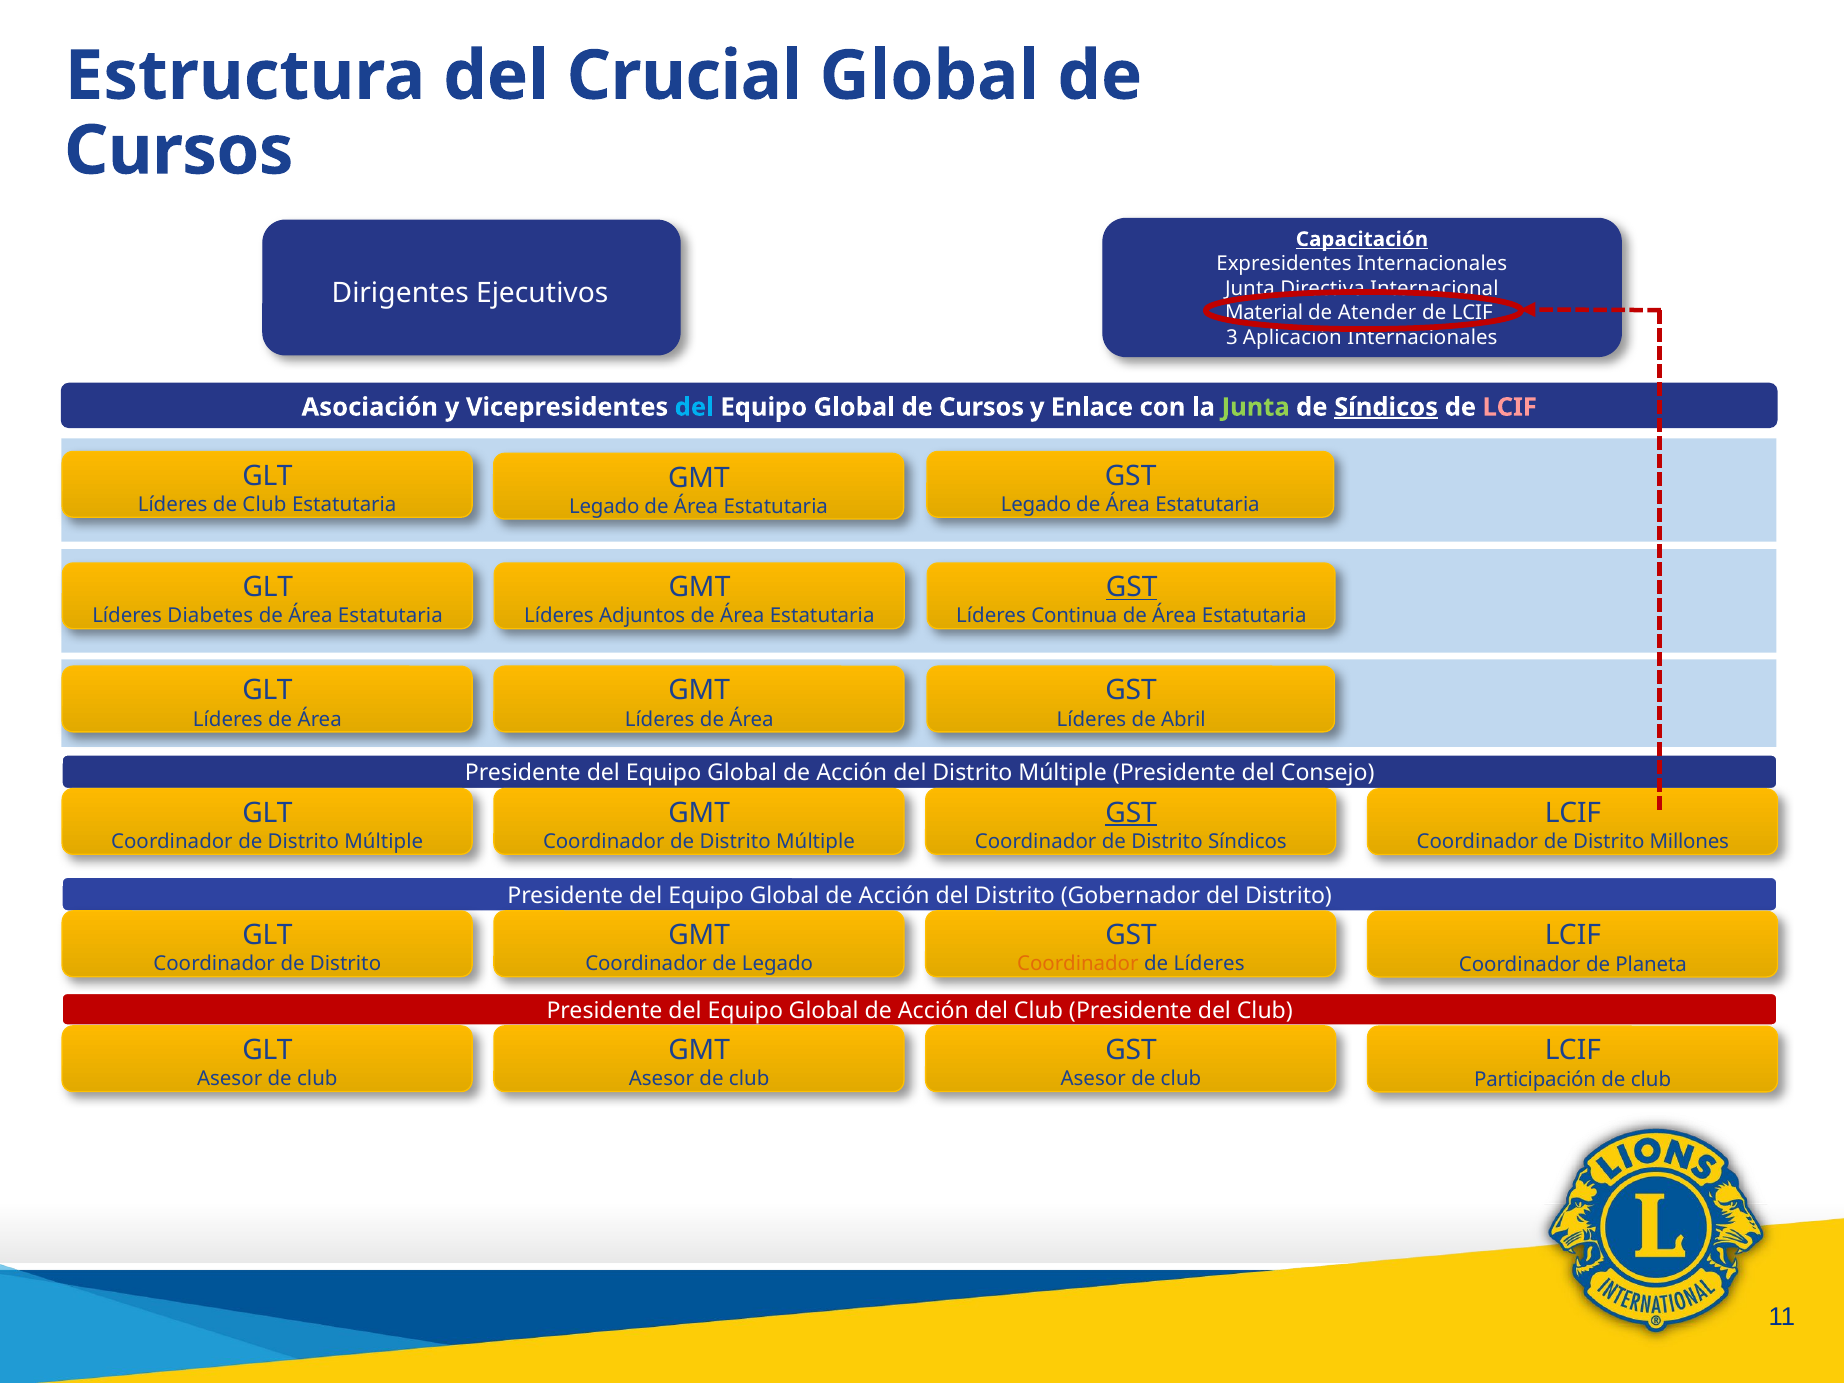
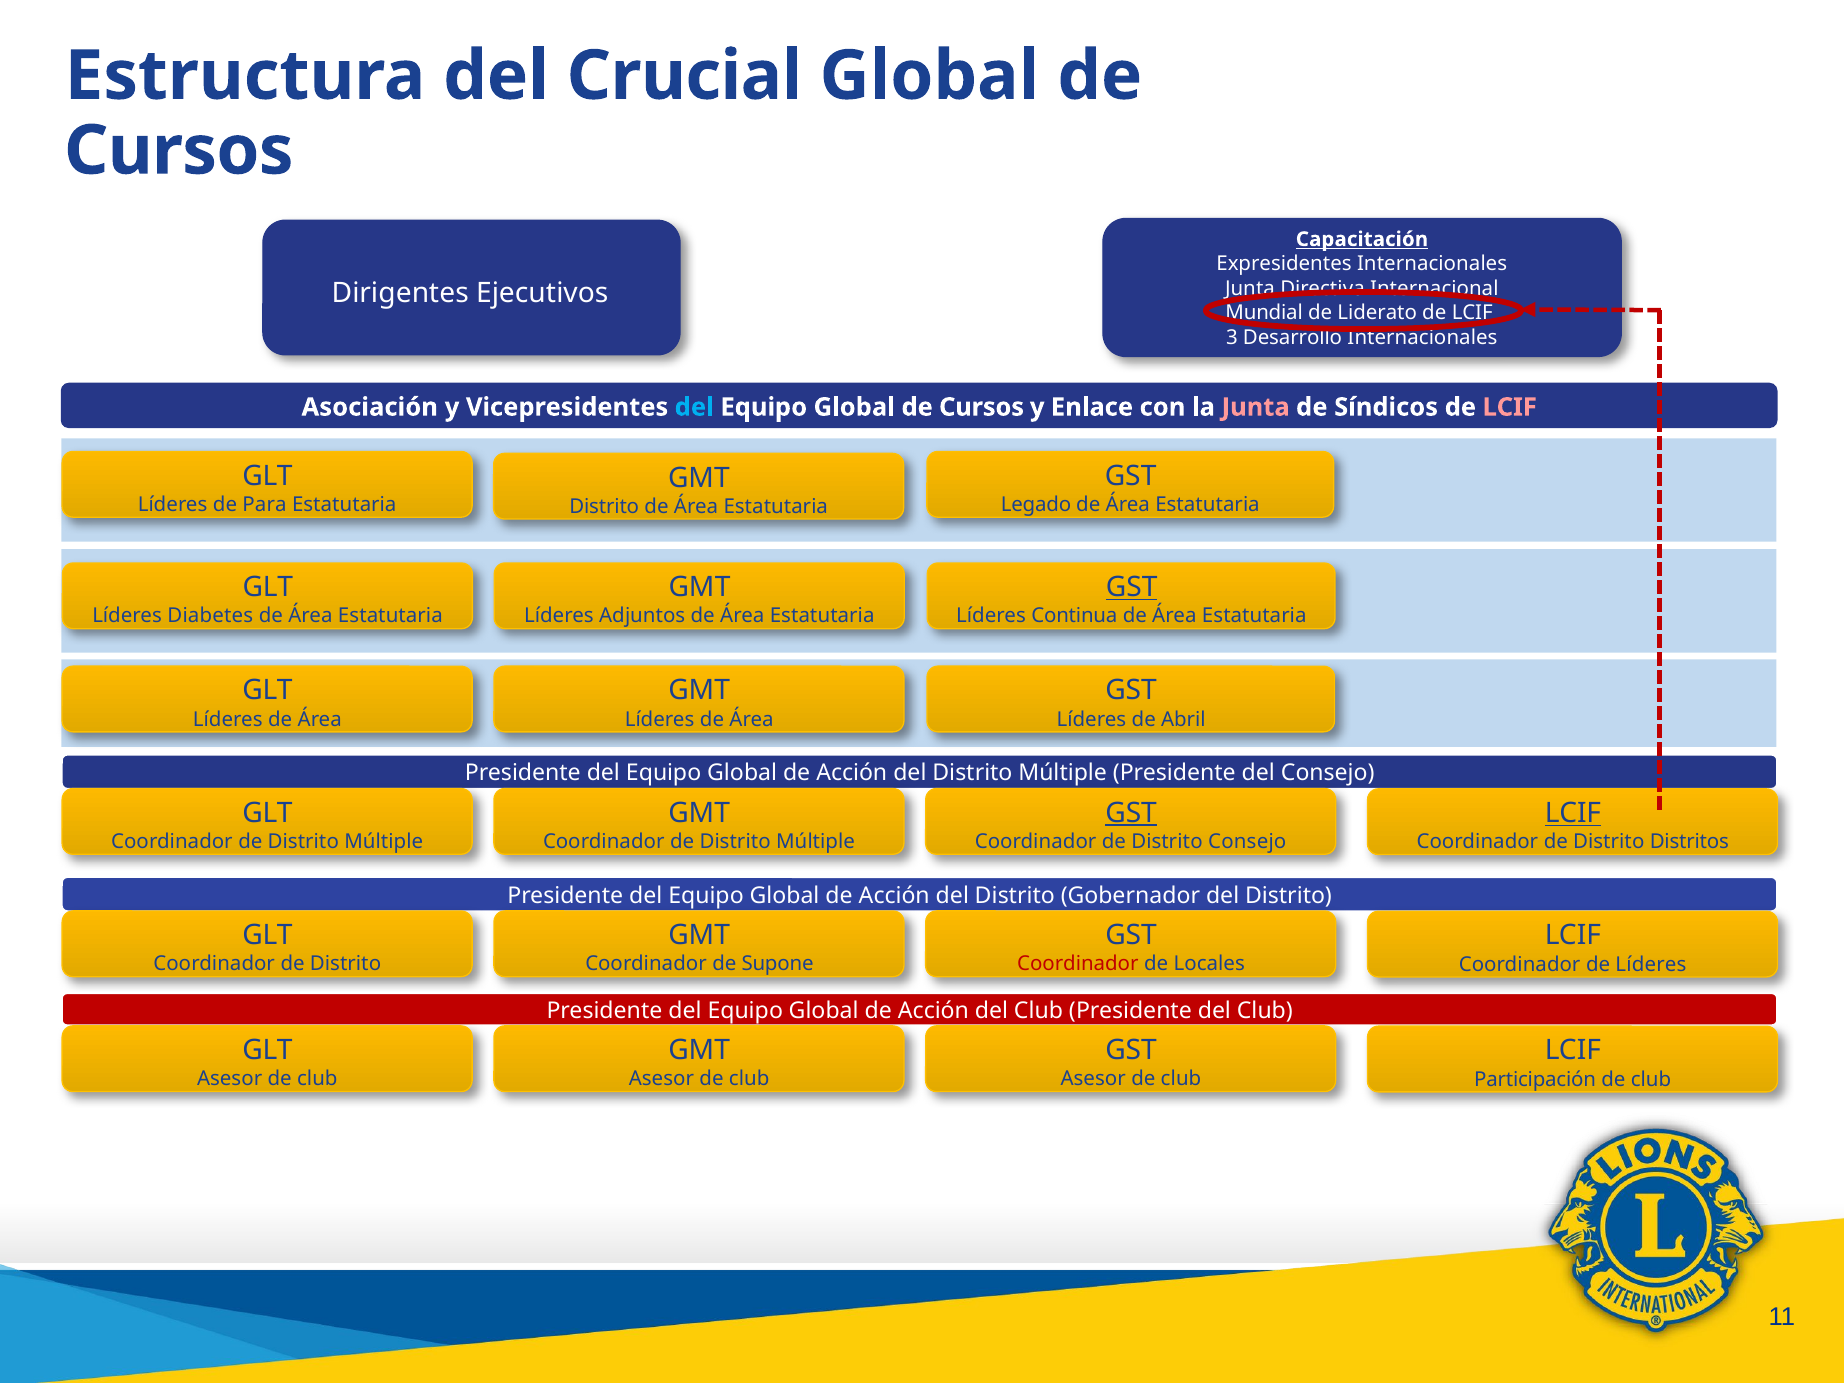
Material: Material -> Mundial (1264, 313)
Atender: Atender -> Liderato (1377, 313)
Aplicación: Aplicación -> Desarrollo (1293, 337)
Junta colour: light green -> pink (1256, 407)
Síndicos underline: present -> none (1386, 407)
Líderes de Club: Club -> Para (264, 505)
Legado: Legado -> Distrito (604, 506)
LCIF underline: none -> present (1573, 813)
Distrito Síndicos: Síndicos -> Consejo (1247, 842)
Millones: Millones -> Distritos (1689, 842)
de Legado: Legado -> Supone (778, 964)
Coordinador colour: orange -> red (1078, 964)
de Líderes: Líderes -> Locales (1209, 964)
de Planeta: Planeta -> Líderes (1651, 964)
